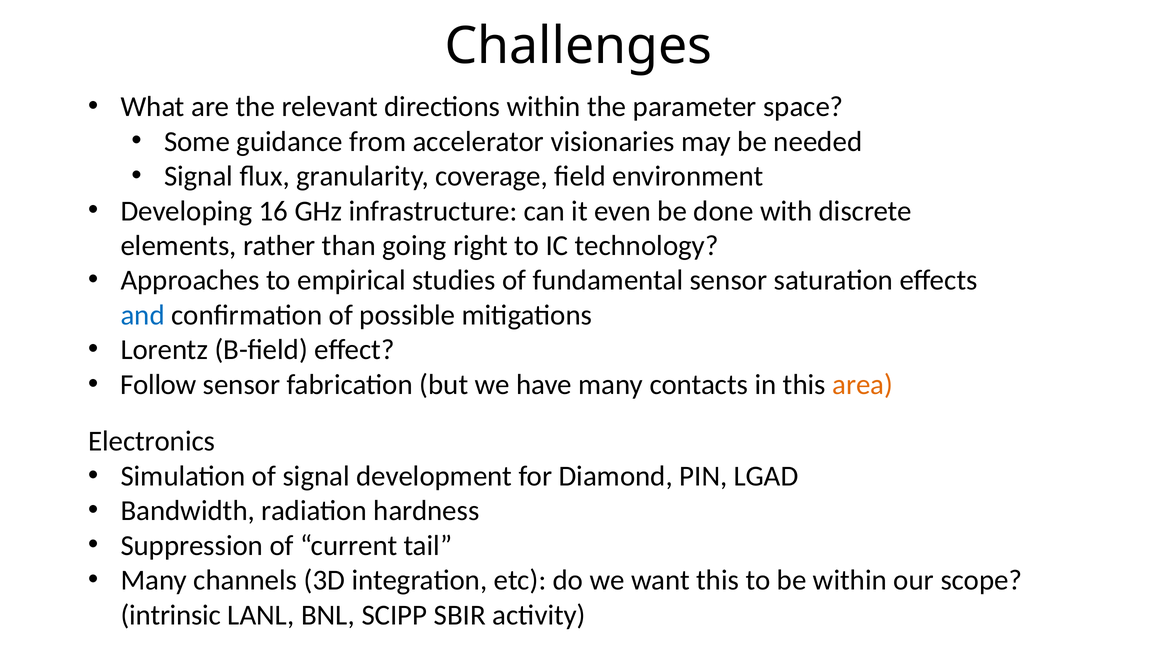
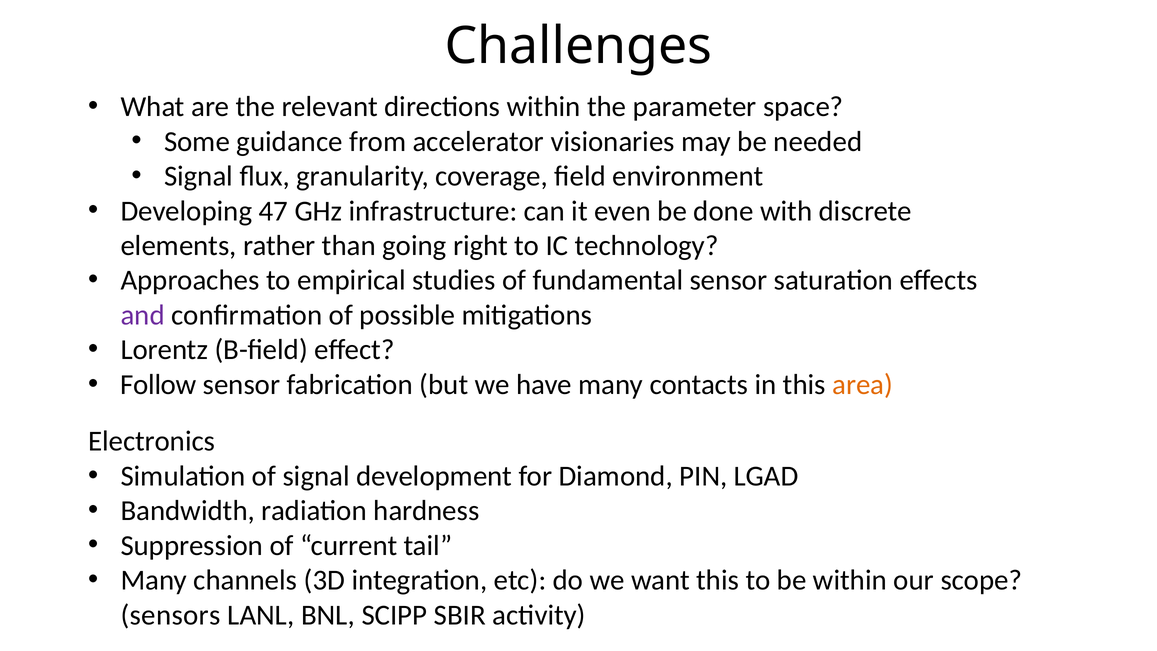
16: 16 -> 47 (273, 211)
and colour: blue -> purple (143, 315)
intrinsic: intrinsic -> sensors (171, 615)
